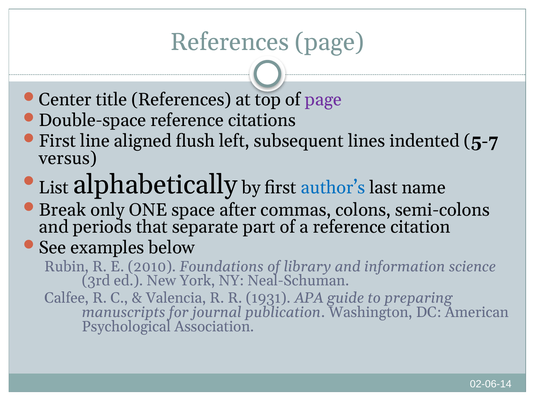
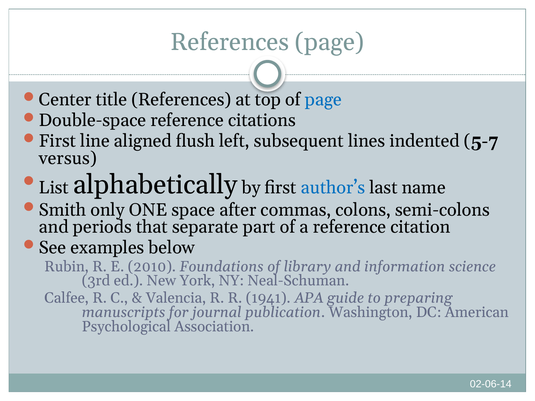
page colour: purple -> blue (323, 100)
Break: Break -> Smith (63, 210)
1931: 1931 -> 1941 (268, 298)
